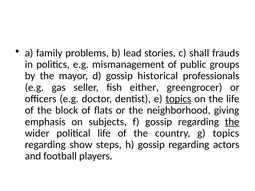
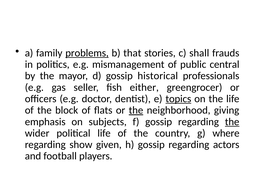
problems underline: none -> present (87, 53)
lead: lead -> that (132, 53)
groups: groups -> central (225, 64)
the underline: none -> present (136, 110)
g topics: topics -> where (226, 133)
steps: steps -> given (109, 145)
